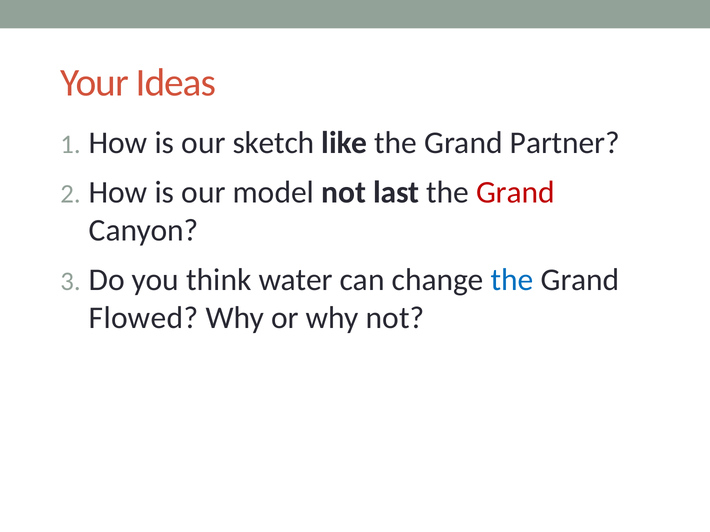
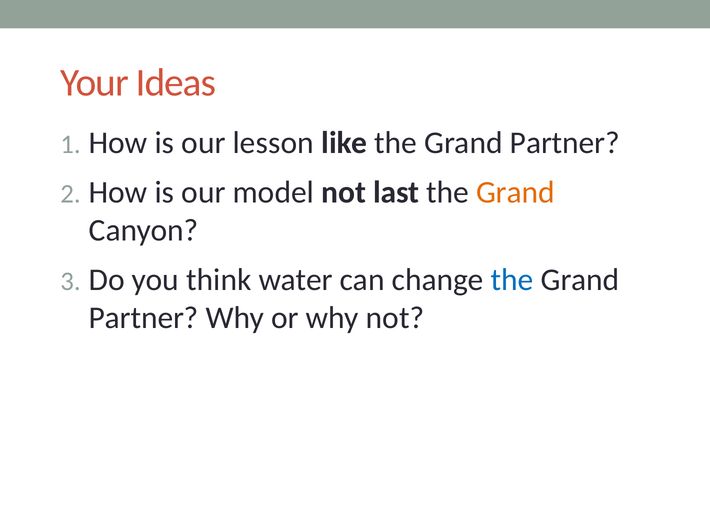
sketch: sketch -> lesson (273, 143)
Grand colour: red -> orange (516, 193)
Flowed: Flowed -> Partner (144, 318)
